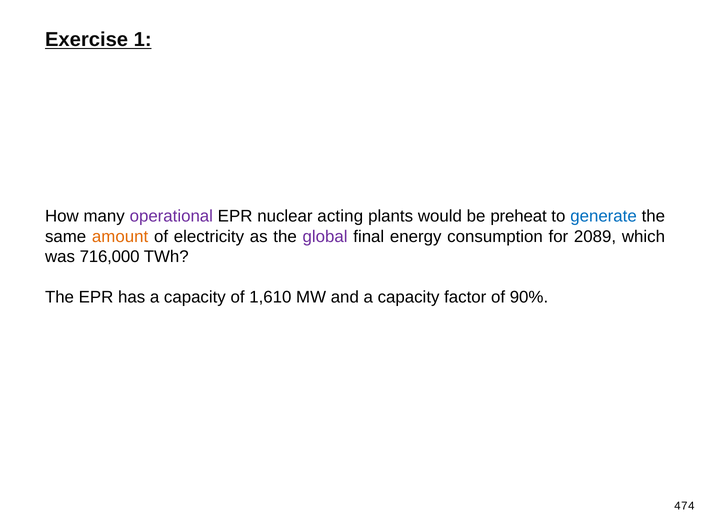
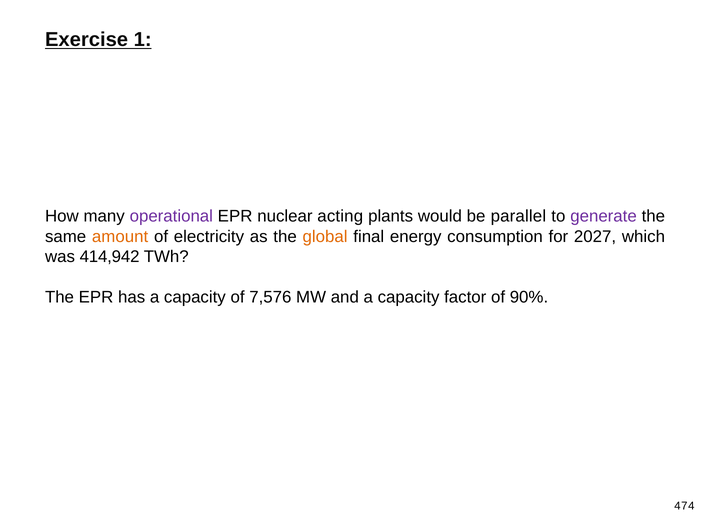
preheat: preheat -> parallel (518, 217)
generate colour: blue -> purple (604, 217)
global colour: purple -> orange (325, 237)
2089: 2089 -> 2027 (595, 237)
716,000: 716,000 -> 414,942 (110, 257)
1,610: 1,610 -> 7,576 (270, 297)
